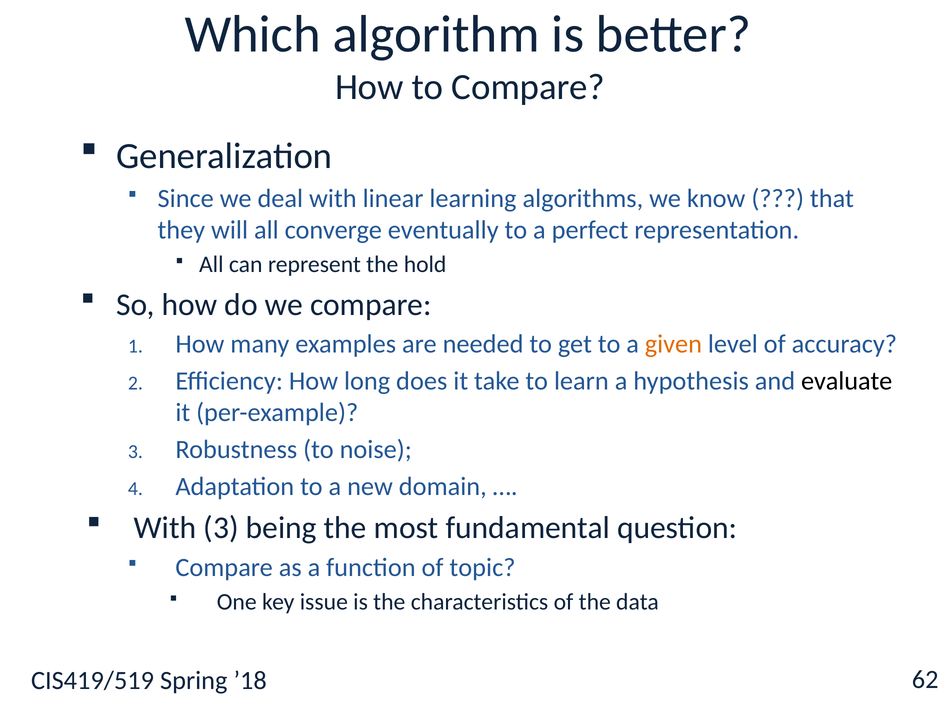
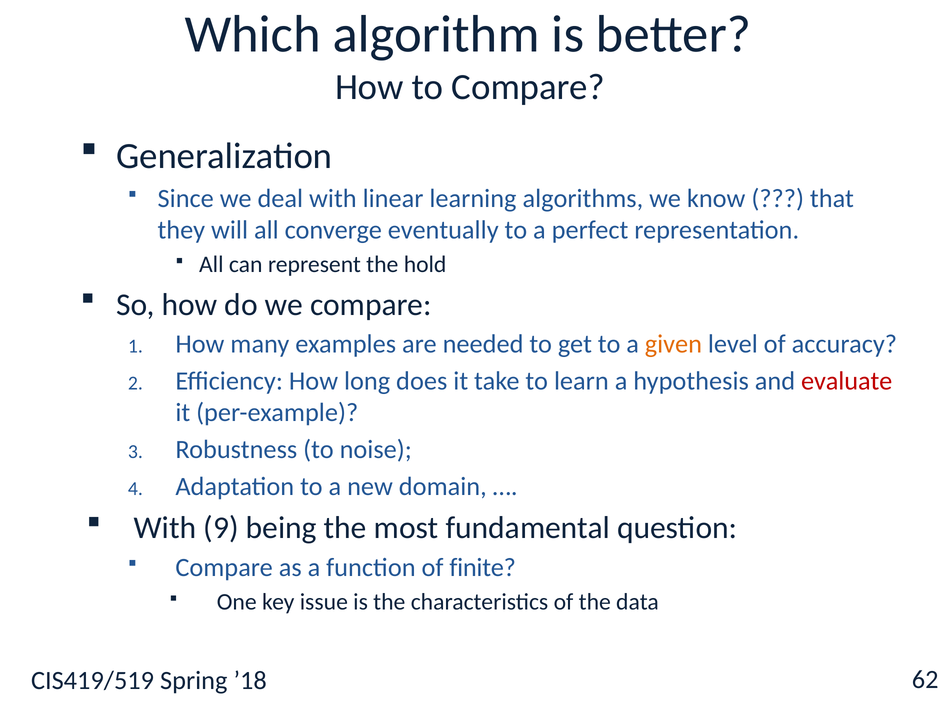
evaluate colour: black -> red (847, 381)
With 3: 3 -> 9 (221, 528)
topic: topic -> finite (483, 568)
